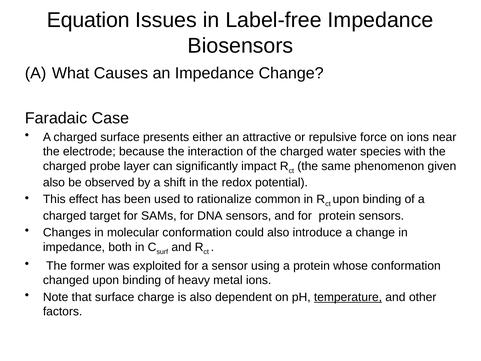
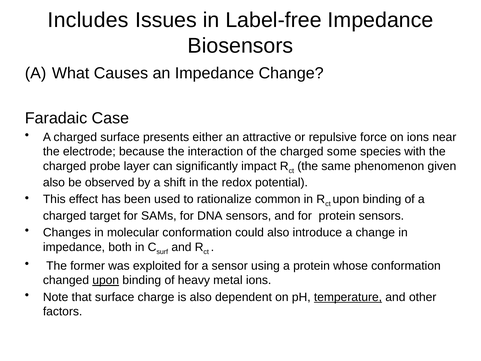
Equation: Equation -> Includes (88, 20)
water: water -> some (342, 152)
upon underline: none -> present (106, 280)
